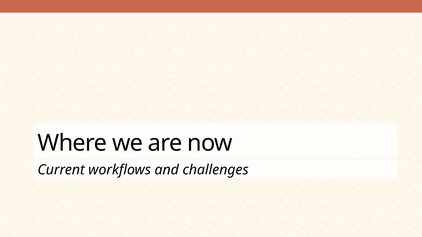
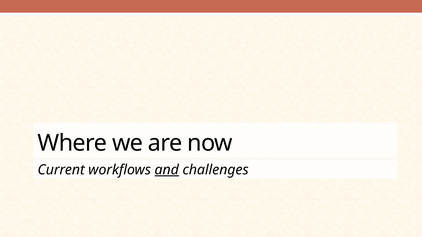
and underline: none -> present (167, 170)
